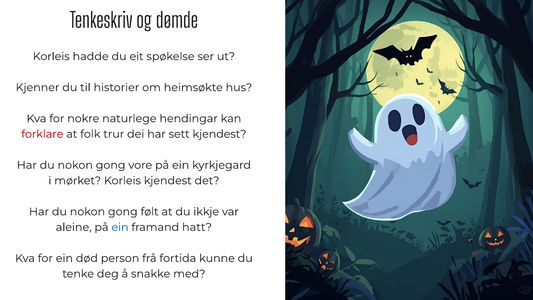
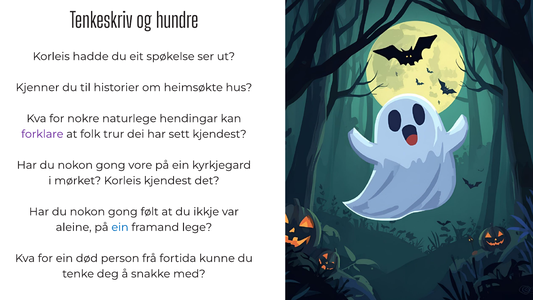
dømde: dømde -> hundre (177, 21)
forklare colour: red -> purple (42, 134)
hatt: hatt -> lege (197, 227)
